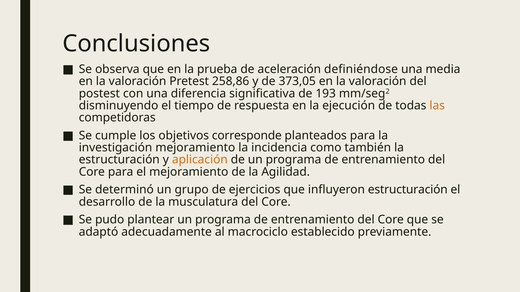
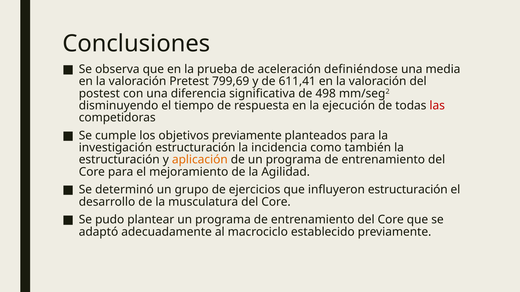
258,86: 258,86 -> 799,69 (231, 82)
373,05: 373,05 -> 611,41 (297, 82)
193: 193 -> 498 (326, 94)
las colour: orange -> red (437, 106)
objetivos corresponde: corresponde -> previamente (247, 136)
investigación mejoramiento: mejoramiento -> estructuración (195, 148)
